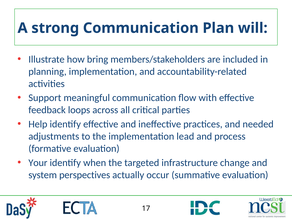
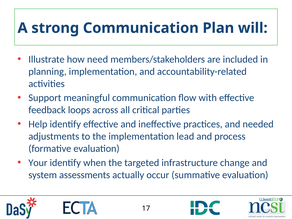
bring: bring -> need (98, 59)
perspectives: perspectives -> assessments (85, 175)
